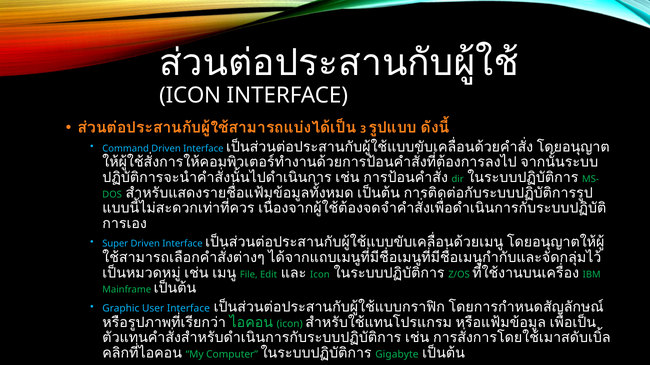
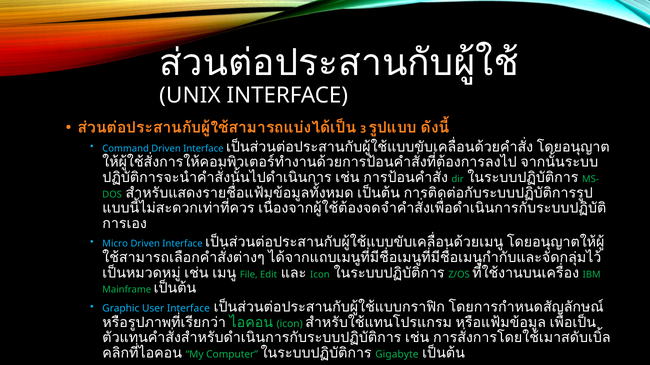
ICON: ICON -> UNIX (190, 95)
Super: Super -> Micro (115, 244)
